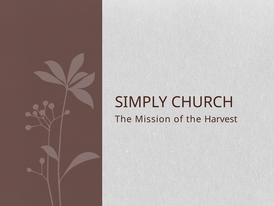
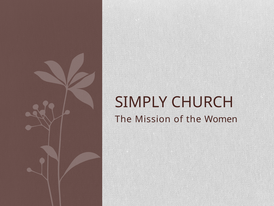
Harvest: Harvest -> Women (221, 119)
